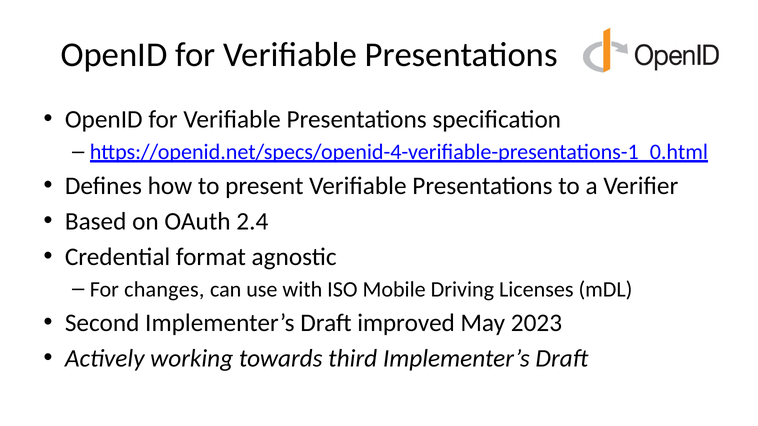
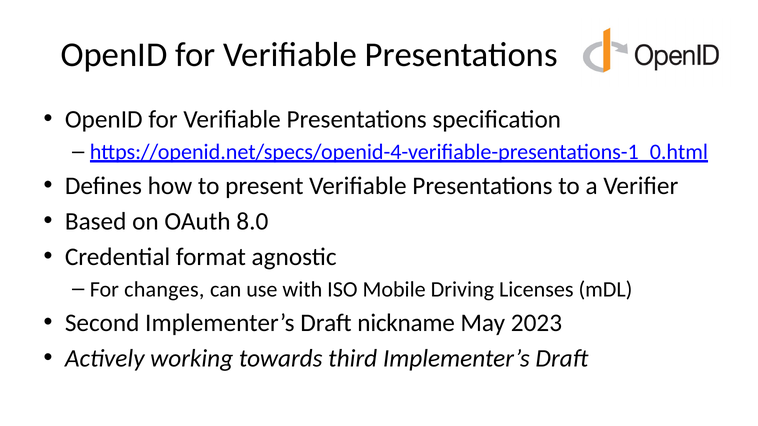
2.4: 2.4 -> 8.0 (252, 222)
improved: improved -> nickname (406, 323)
